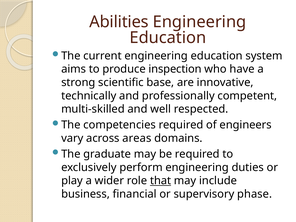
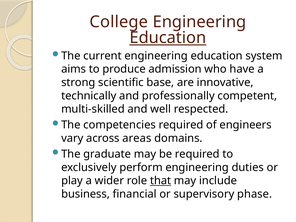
Abilities: Abilities -> College (119, 22)
Education underline: none -> present (168, 38)
inspection: inspection -> admission (175, 69)
